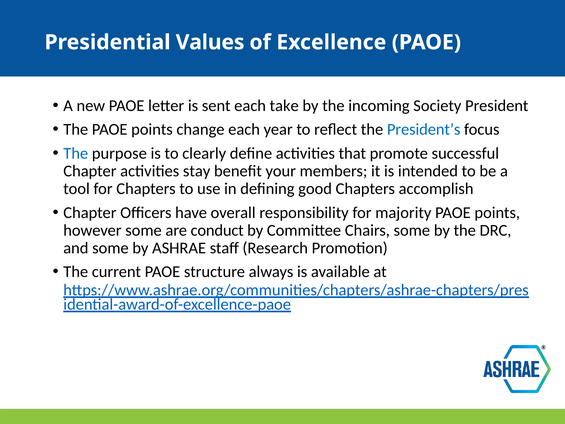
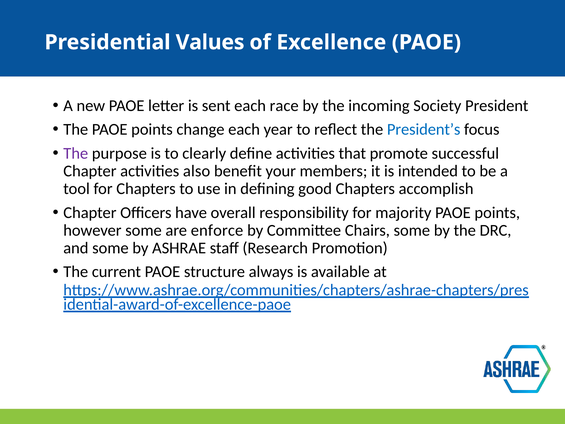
take: take -> race (284, 106)
The colour: blue -> purple (76, 153)
stay: stay -> also (197, 171)
conduct: conduct -> enforce (217, 230)
